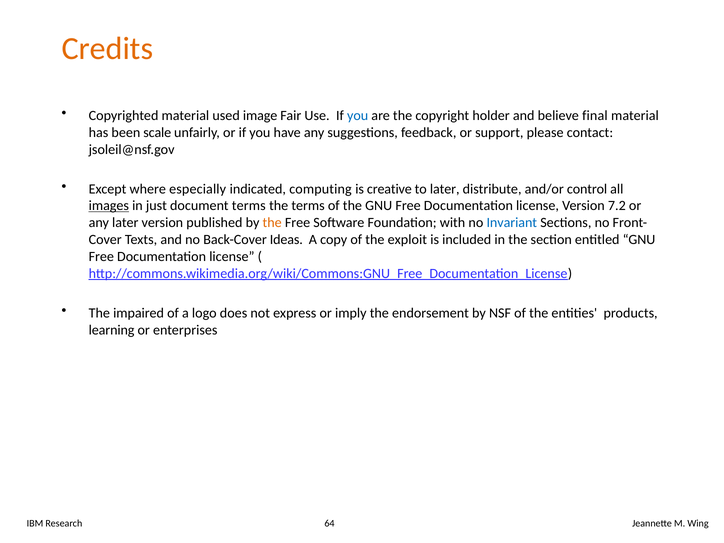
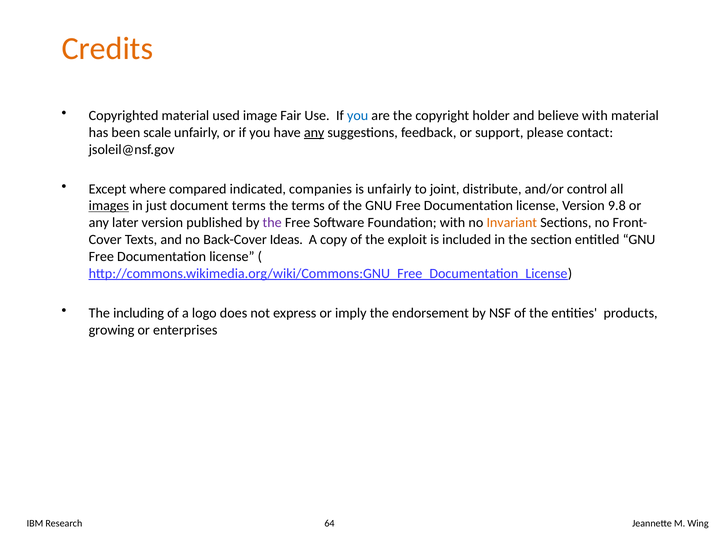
believe final: final -> with (595, 116)
any underline: none -> present (314, 133)
especially: especially -> compared (198, 189)
computing: computing -> companies (320, 189)
is creative: creative -> unfairly (389, 189)
to later: later -> joint (445, 189)
7.2: 7.2 -> 9.8 (617, 206)
the colour: orange -> purple (272, 223)
Invariant colour: blue -> orange (512, 223)
impaired: impaired -> including (139, 313)
learning: learning -> growing (112, 330)
